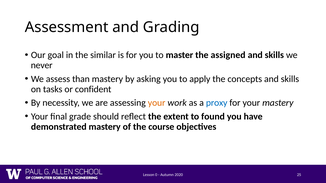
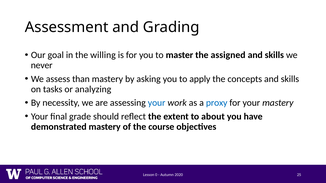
similar: similar -> willing (103, 55)
confident: confident -> analyzing (93, 89)
your colour: orange -> blue (157, 103)
found: found -> about (213, 117)
